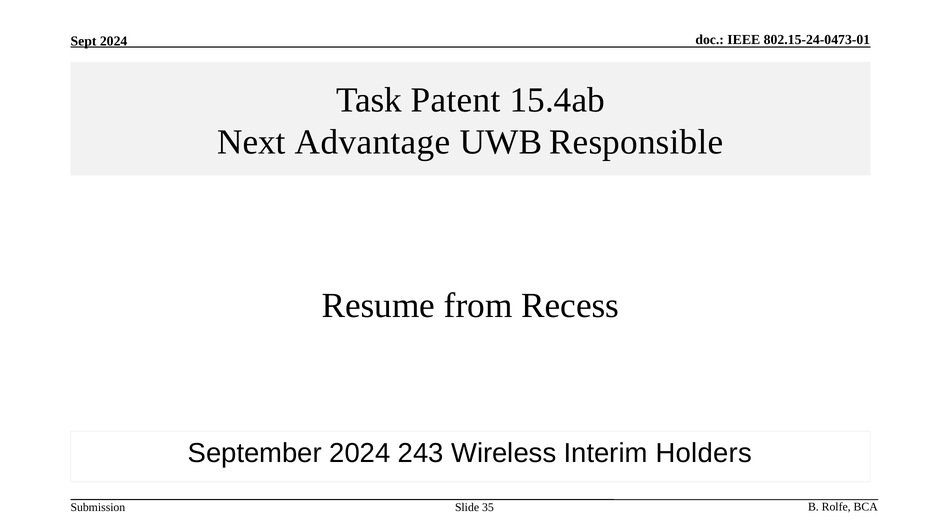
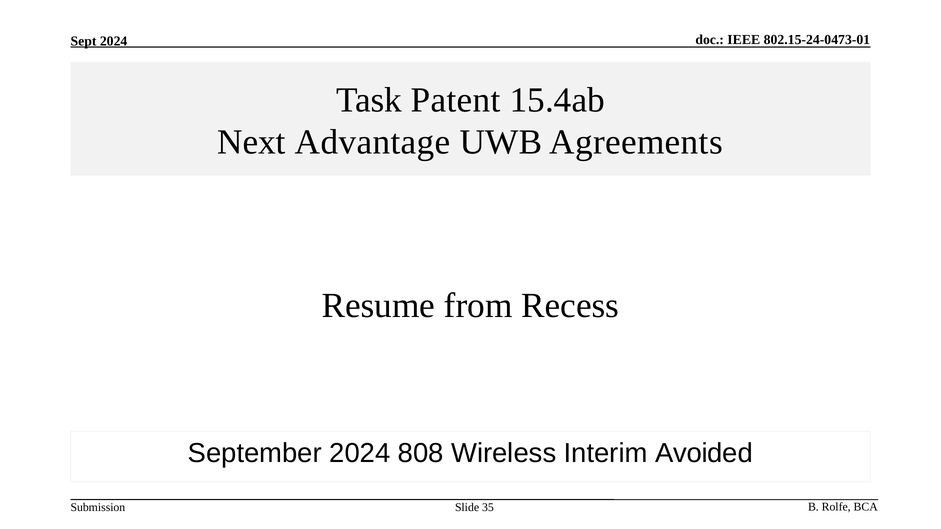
Responsible: Responsible -> Agreements (636, 142)
243: 243 -> 808 (421, 453)
Holders: Holders -> Avoided (704, 453)
